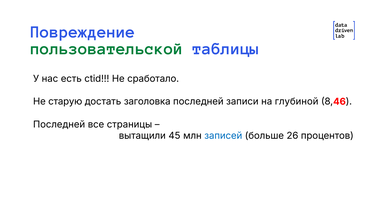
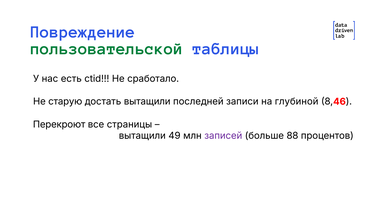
достать заголовка: заголовка -> вытащили (147, 102)
Последней: Последней -> Перекроют (59, 125)
45: 45 -> 49 (174, 136)
записей colour: blue -> purple (223, 136)
26: 26 -> 88 (292, 136)
